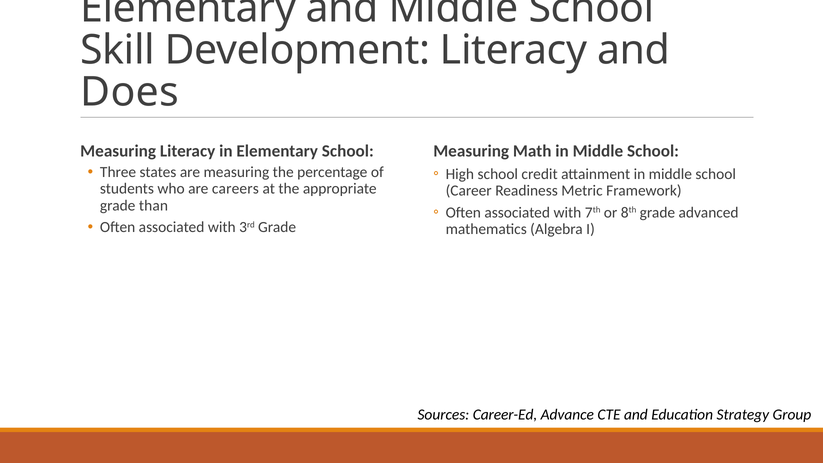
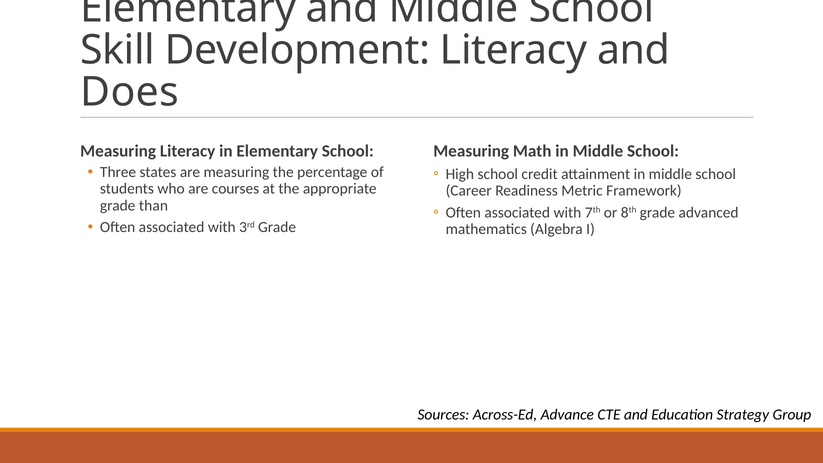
careers: careers -> courses (236, 189)
Career-Ed: Career-Ed -> Across-Ed (505, 415)
